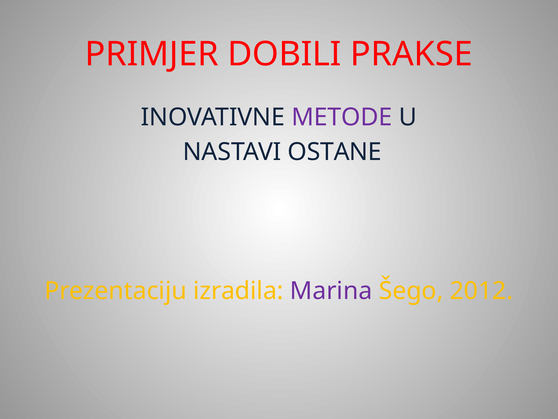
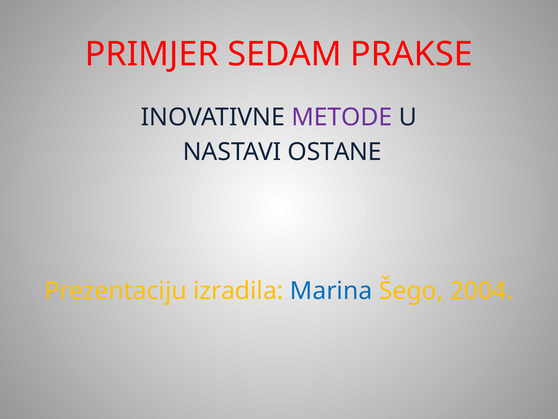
DOBILI: DOBILI -> SEDAM (285, 54)
Marina colour: purple -> blue (331, 291)
2012: 2012 -> 2004 (481, 291)
